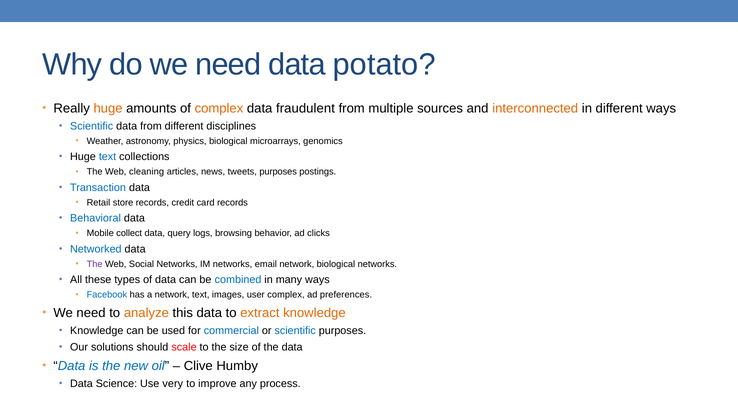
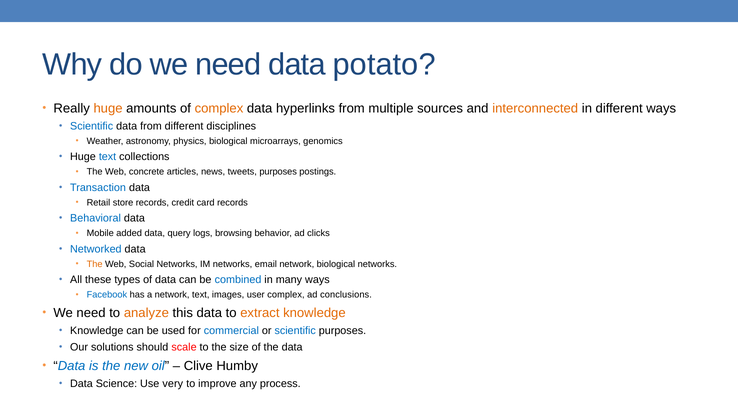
fraudulent: fraudulent -> hyperlinks (306, 108)
cleaning: cleaning -> concrete (147, 172)
collect: collect -> added (129, 233)
The colour: purple -> orange (95, 264)
preferences: preferences -> conclusions (346, 295)
